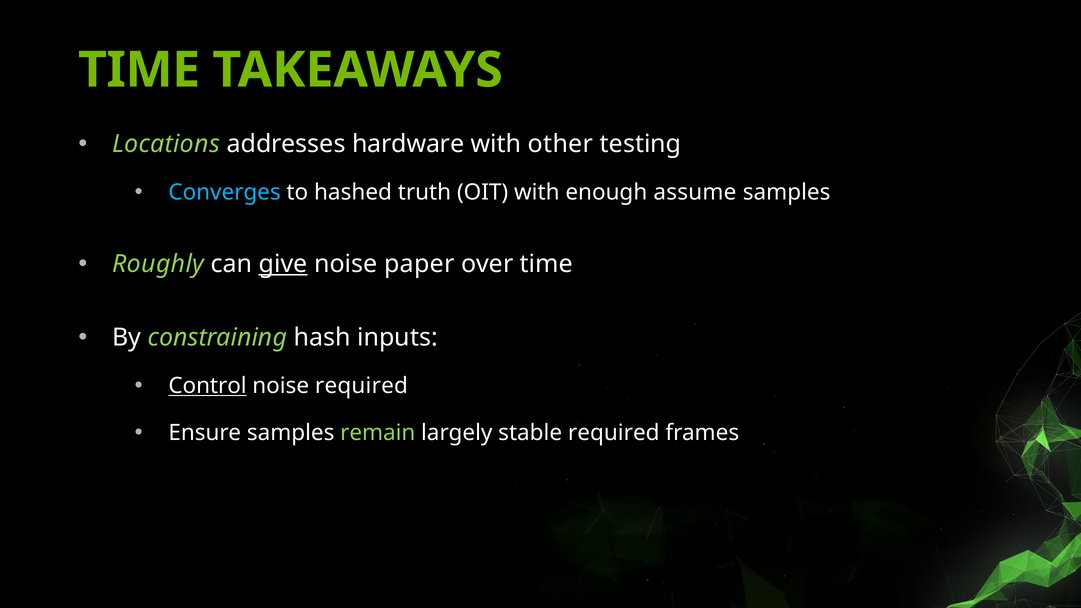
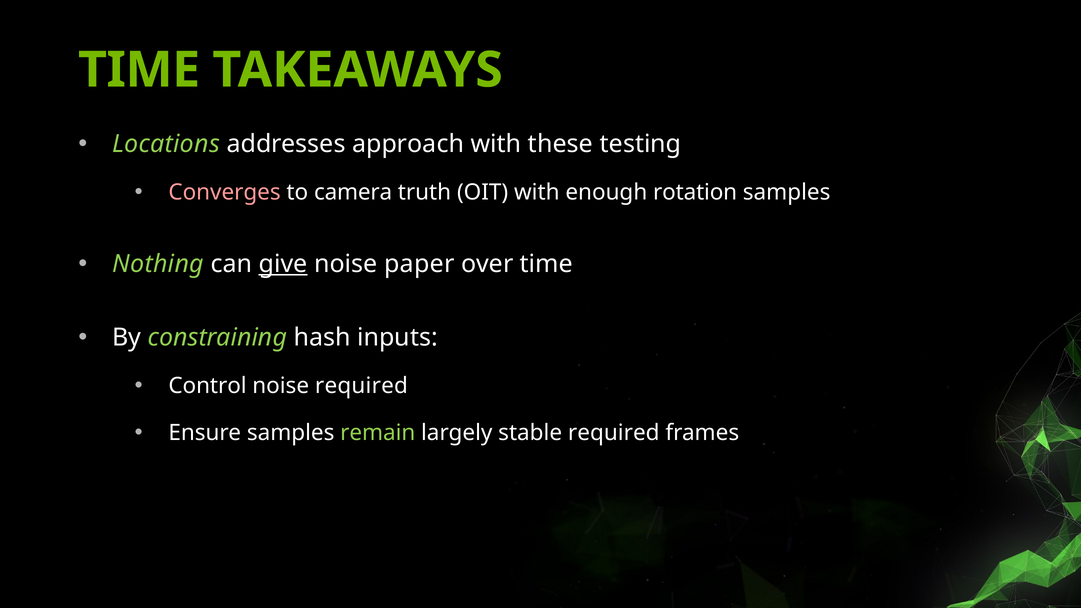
hardware: hardware -> approach (408, 144)
other: other -> these (560, 144)
Converges colour: light blue -> pink (225, 192)
hashed: hashed -> camera (353, 192)
assume: assume -> rotation (695, 192)
Roughly: Roughly -> Nothing (158, 264)
Control underline: present -> none (208, 386)
